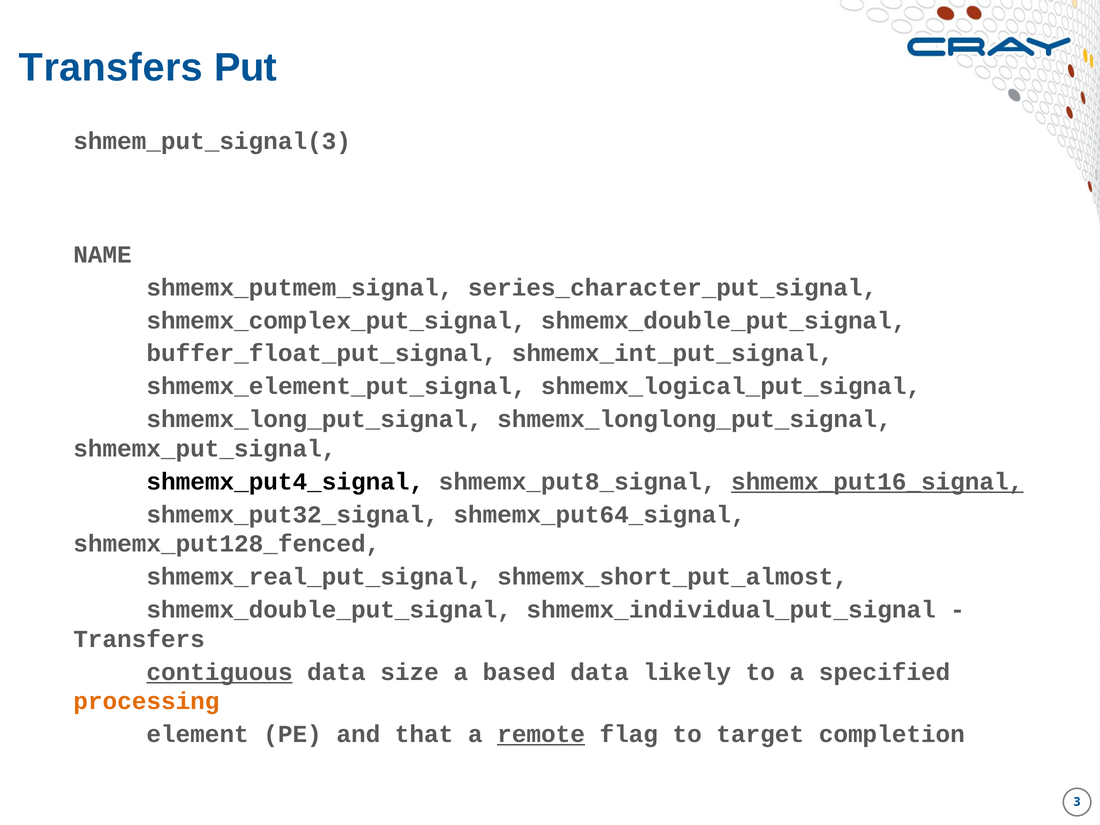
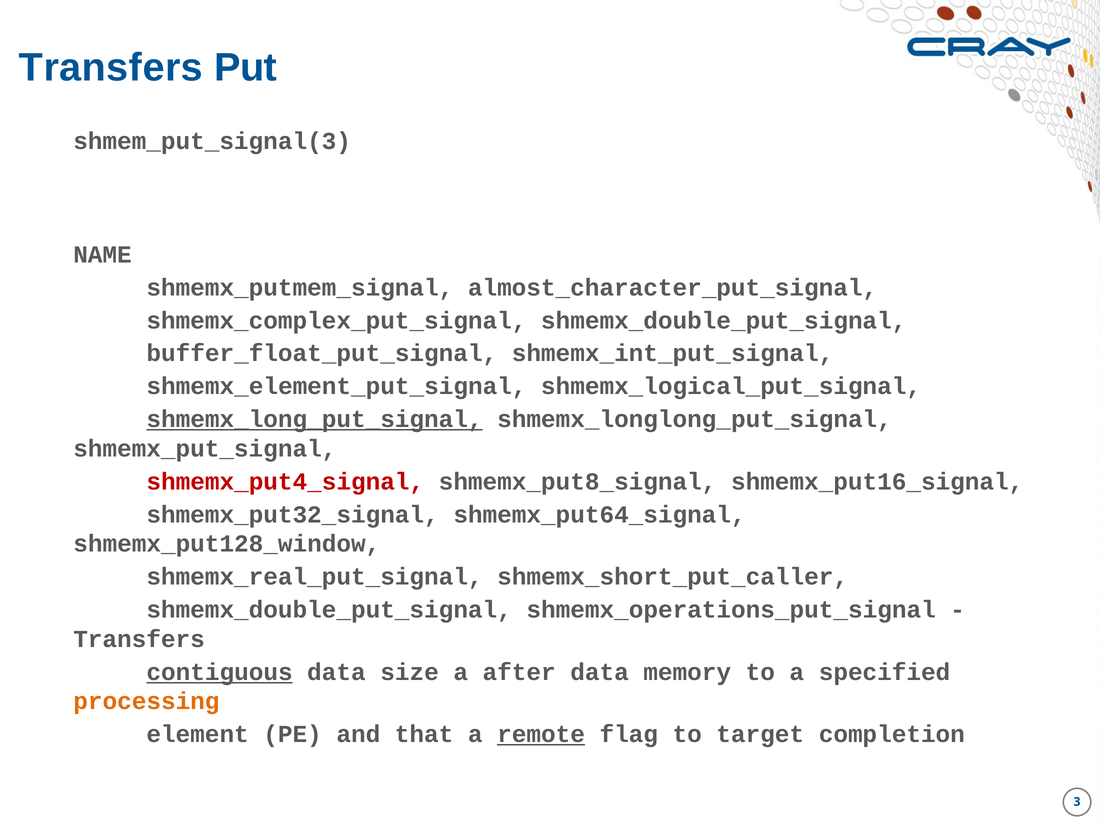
series_character_put_signal: series_character_put_signal -> almost_character_put_signal (673, 288)
shmemx_long_put_signal underline: none -> present (315, 419)
shmemx_put4_signal colour: black -> red (285, 482)
shmemx_put16_signal underline: present -> none (877, 482)
shmemx_put128_fenced: shmemx_put128_fenced -> shmemx_put128_window (227, 544)
shmemx_short_put_almost: shmemx_short_put_almost -> shmemx_short_put_caller (673, 577)
shmemx_individual_put_signal: shmemx_individual_put_signal -> shmemx_operations_put_signal (731, 610)
based: based -> after (519, 672)
likely: likely -> memory (687, 672)
